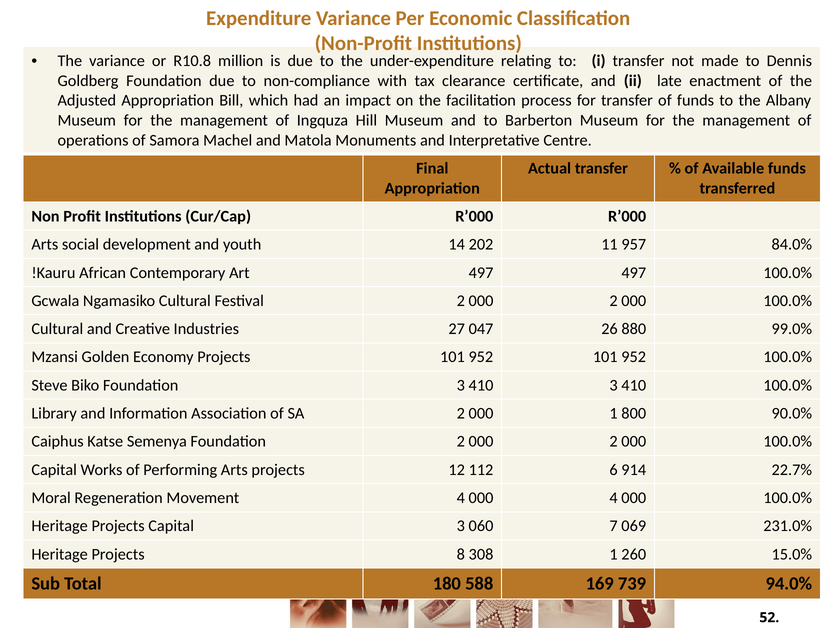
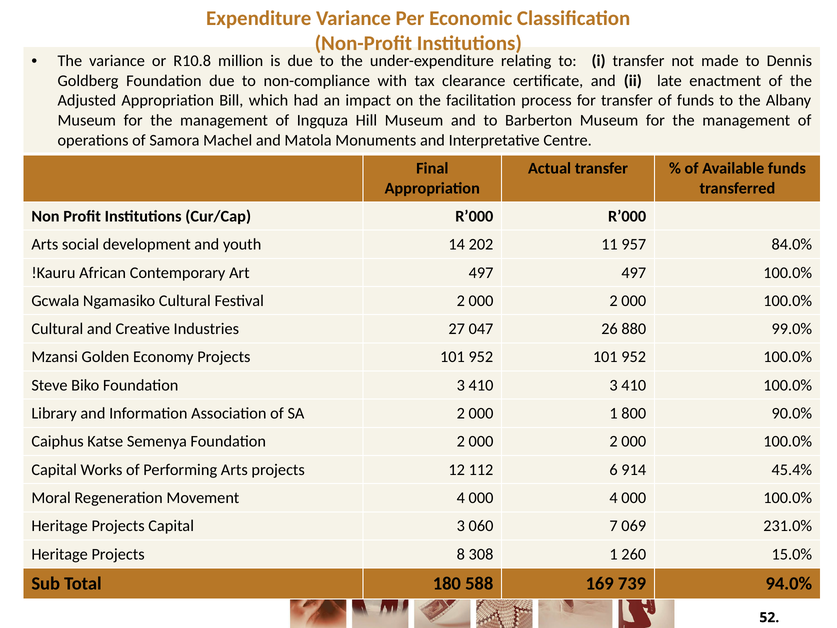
22.7%: 22.7% -> 45.4% (792, 470)
